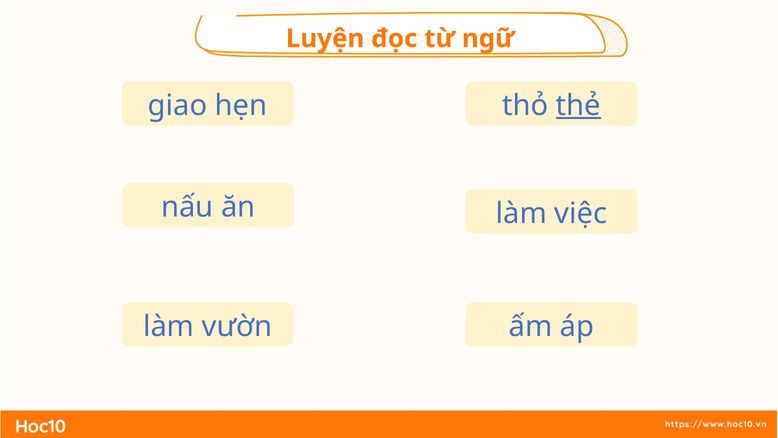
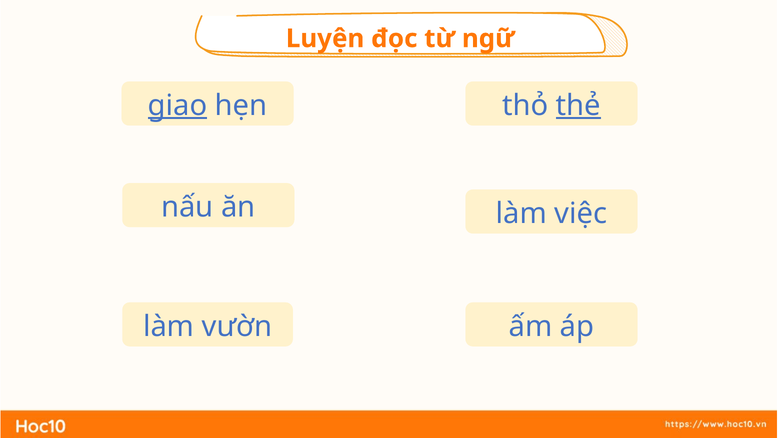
giao underline: none -> present (178, 105)
